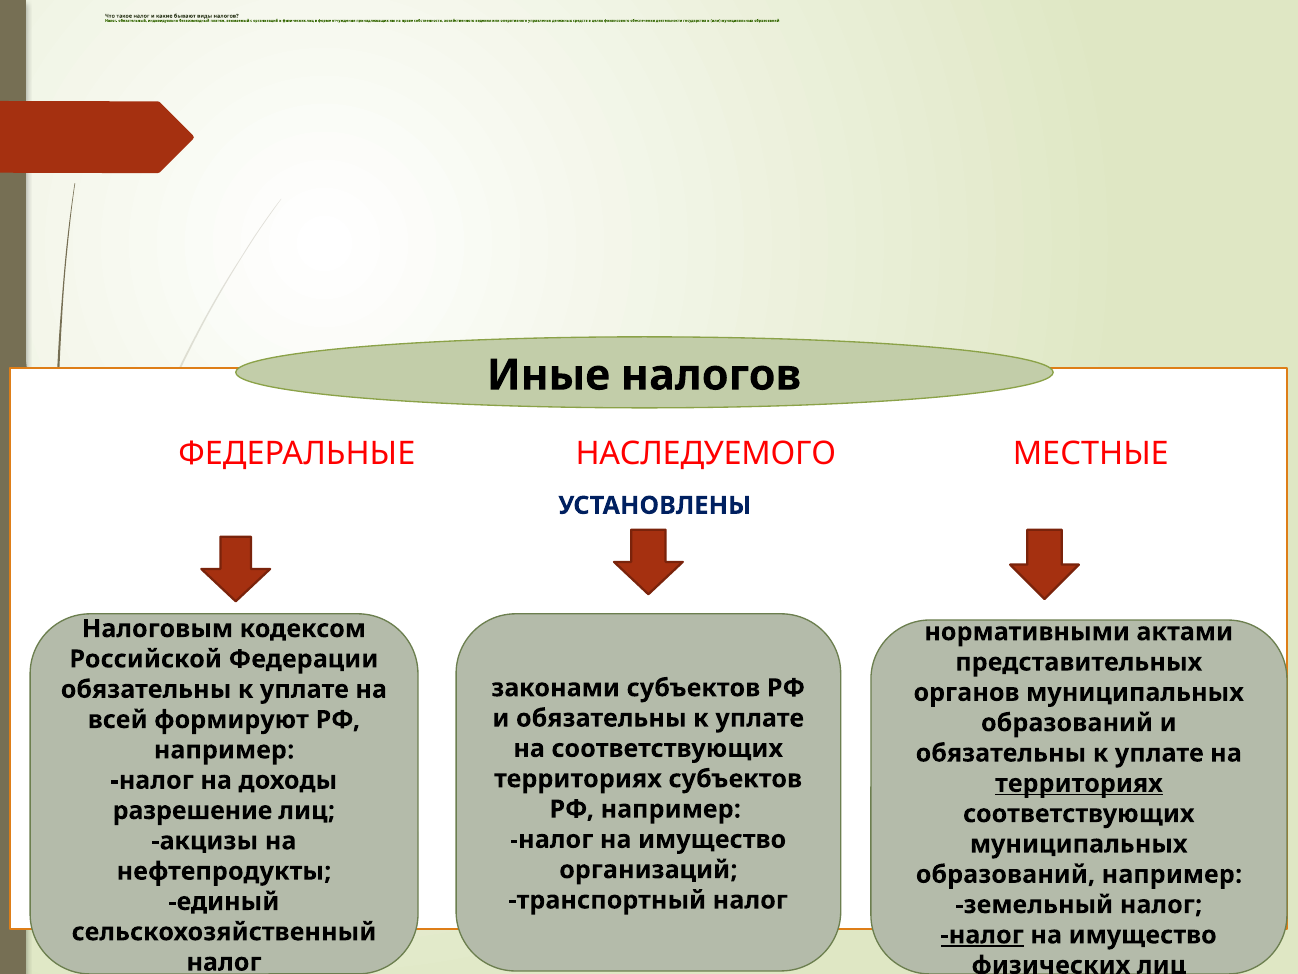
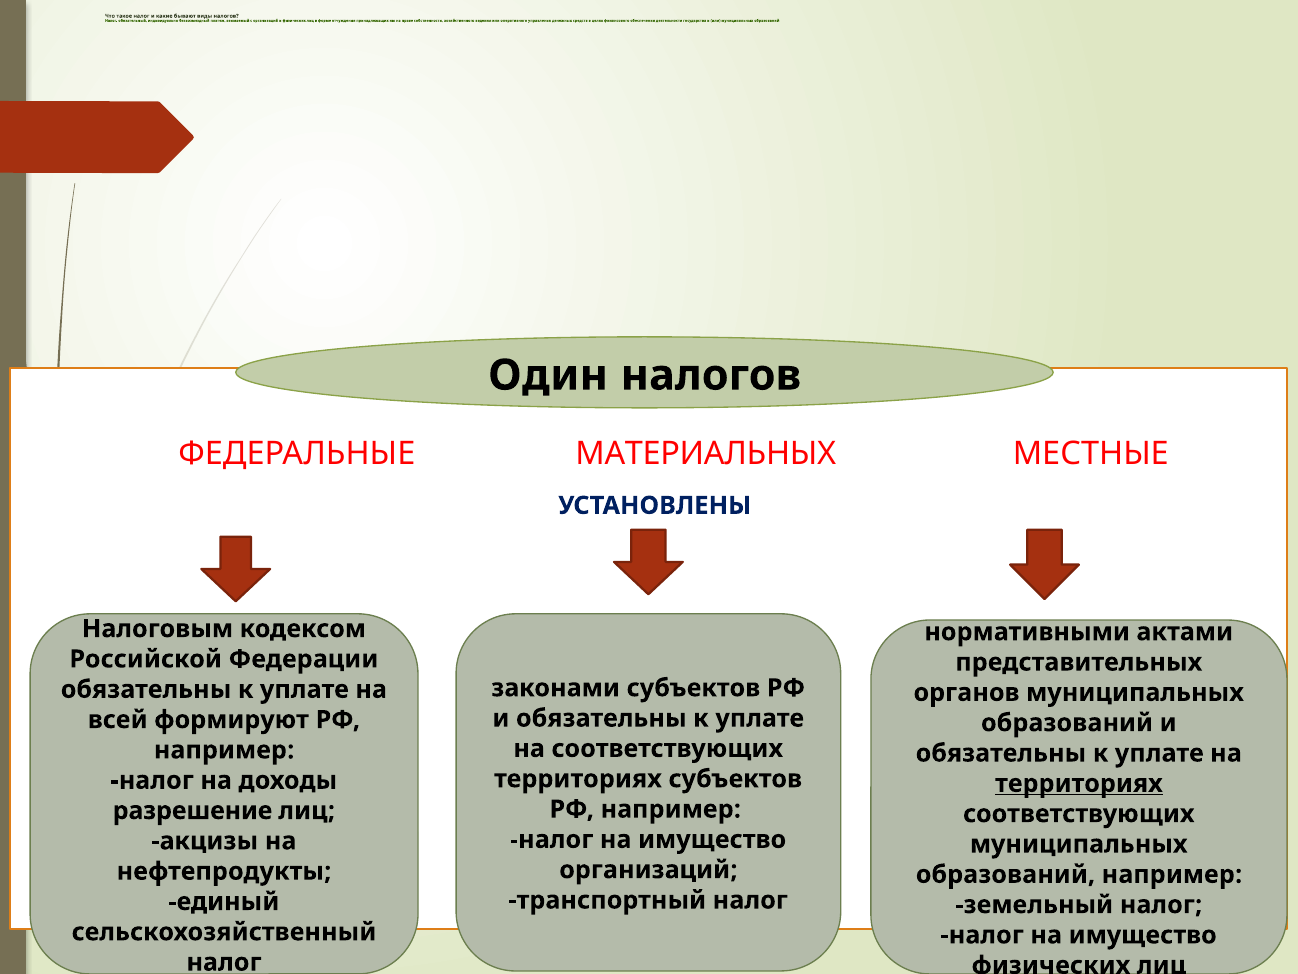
Иные: Иные -> Один (548, 375)
НАСЛЕДУЕМОГО: НАСЛЕДУЕМОГО -> МАТЕРИАЛЬНЫХ (706, 453)
налог underline: present -> none (982, 935)
